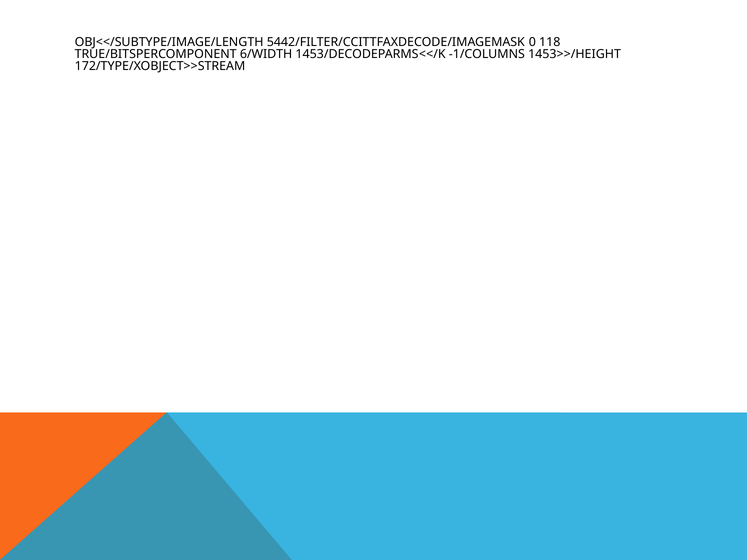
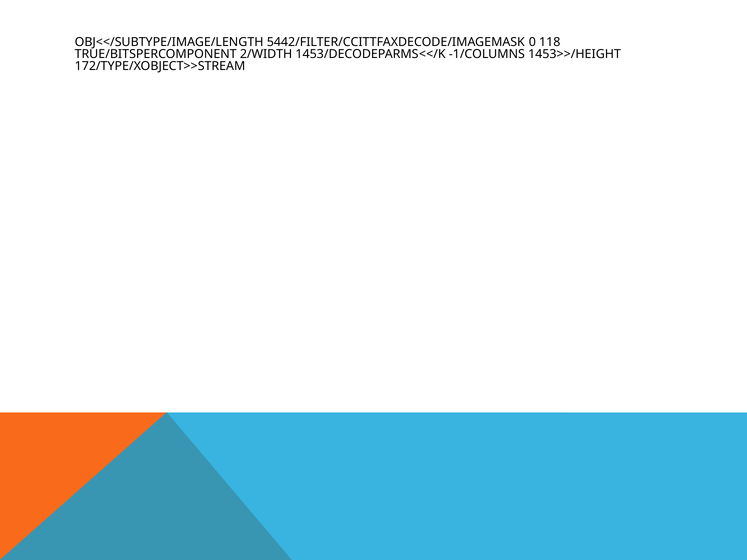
6/WIDTH: 6/WIDTH -> 2/WIDTH (266, 54)
